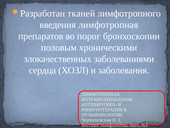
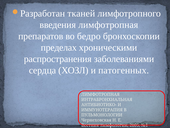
порог: порог -> бедро (89, 36)
половым: половым -> пределах (59, 47)
злокачественных: злокачественных -> распространения (58, 59)
заболевания: заболевания -> патогенных (124, 70)
